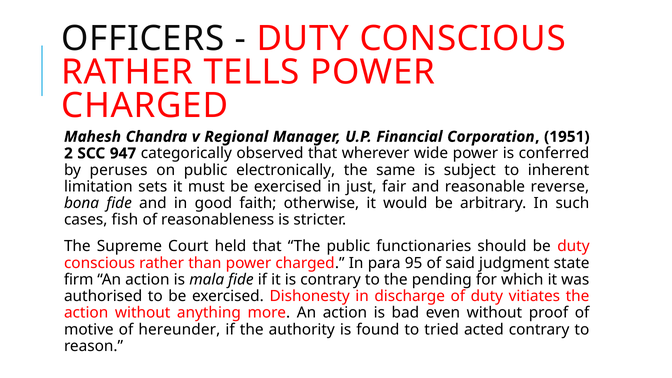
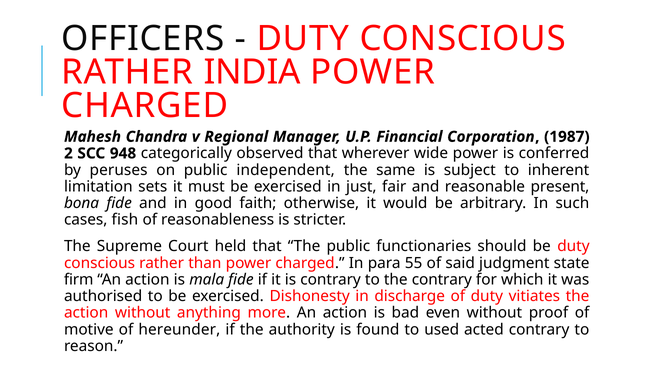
TELLS: TELLS -> INDIA (252, 72)
1951: 1951 -> 1987 (567, 137)
947: 947 -> 948 (123, 153)
electronically: electronically -> independent (286, 170)
reverse: reverse -> present (560, 187)
95: 95 -> 55 (414, 263)
the pending: pending -> contrary (442, 280)
tried: tried -> used (442, 329)
